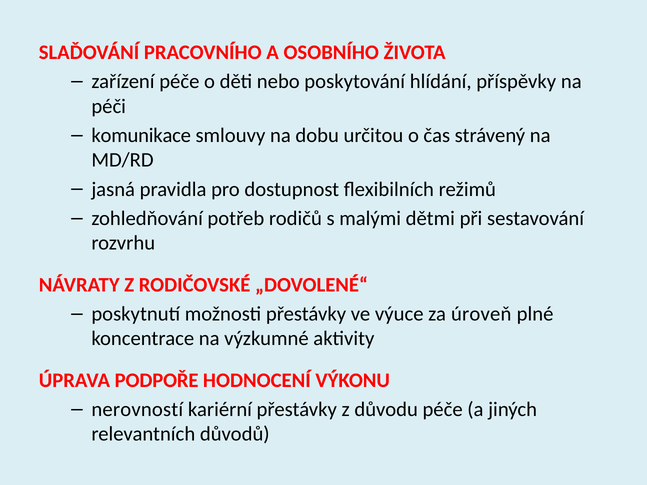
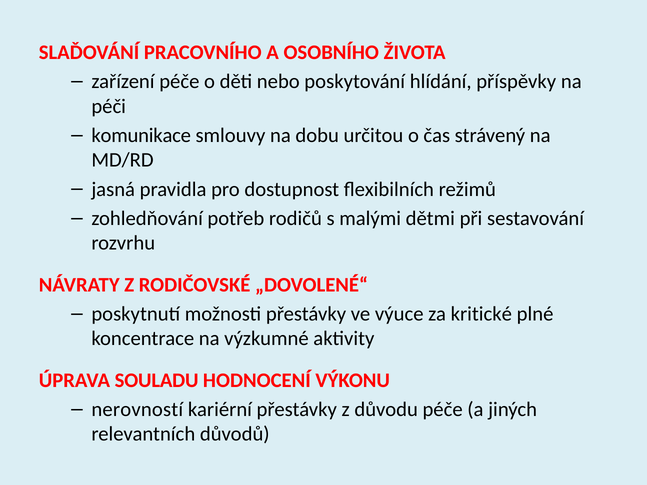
úroveň: úroveň -> kritické (481, 314)
PODPOŘE: PODPOŘE -> SOULADU (157, 380)
